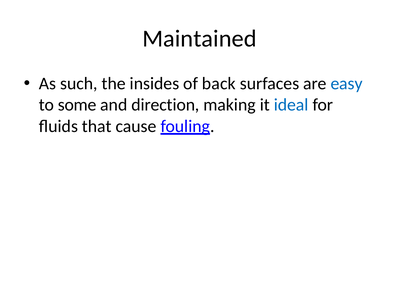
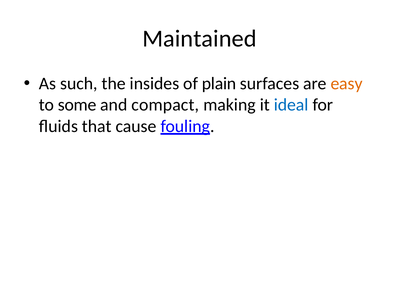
back: back -> plain (219, 84)
easy colour: blue -> orange (347, 84)
direction: direction -> compact (165, 105)
